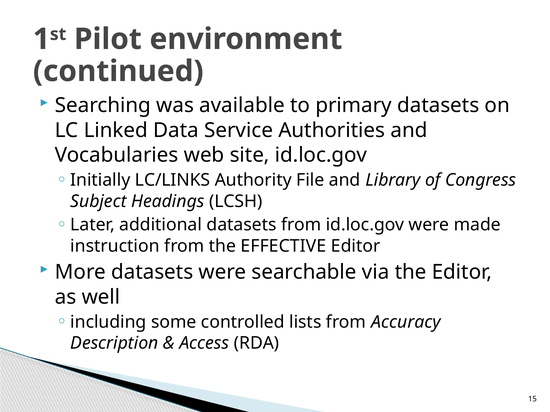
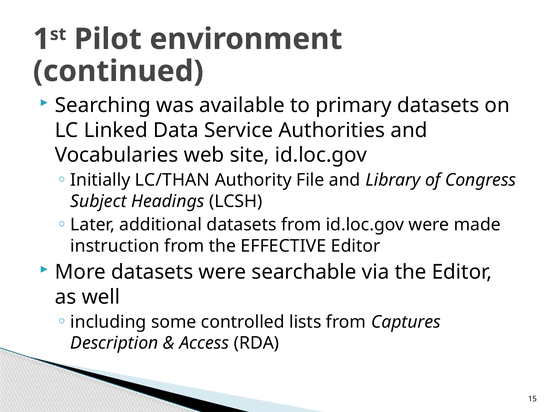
LC/LINKS: LC/LINKS -> LC/THAN (172, 180)
Accuracy: Accuracy -> Captures (406, 322)
